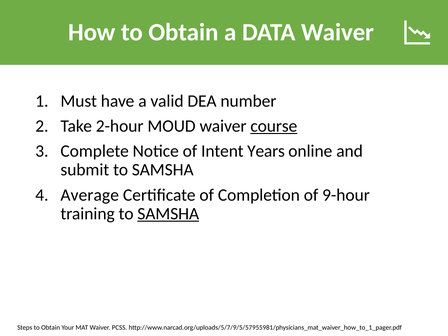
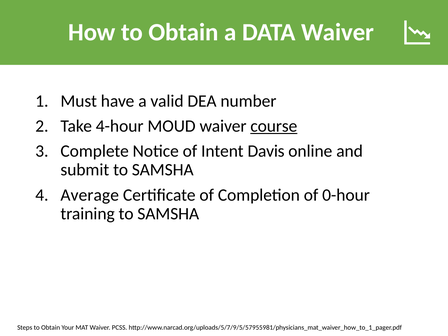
2-hour: 2-hour -> 4-hour (120, 126)
Years: Years -> Davis (266, 151)
9-hour: 9-hour -> 0-hour (346, 195)
SAMSHA underline: present -> none (168, 214)
